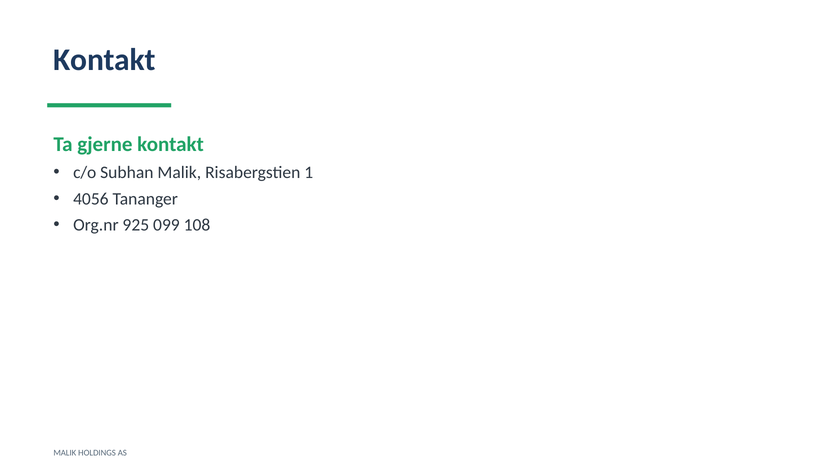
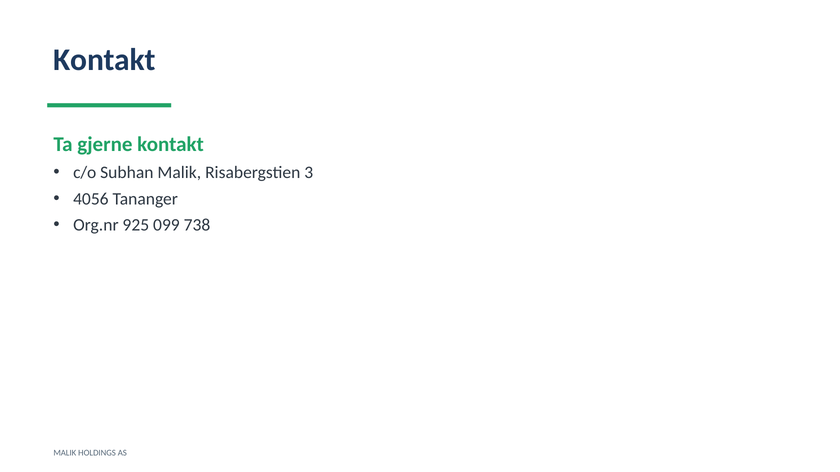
1: 1 -> 3 (309, 173)
108: 108 -> 738 (197, 225)
